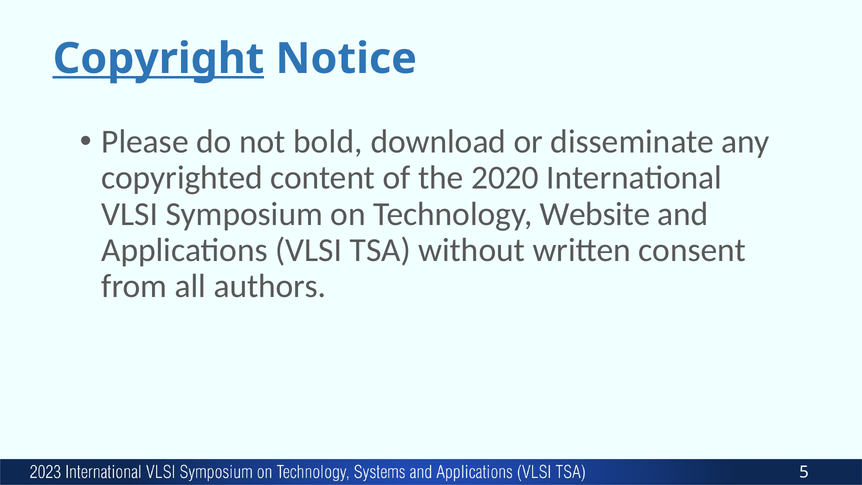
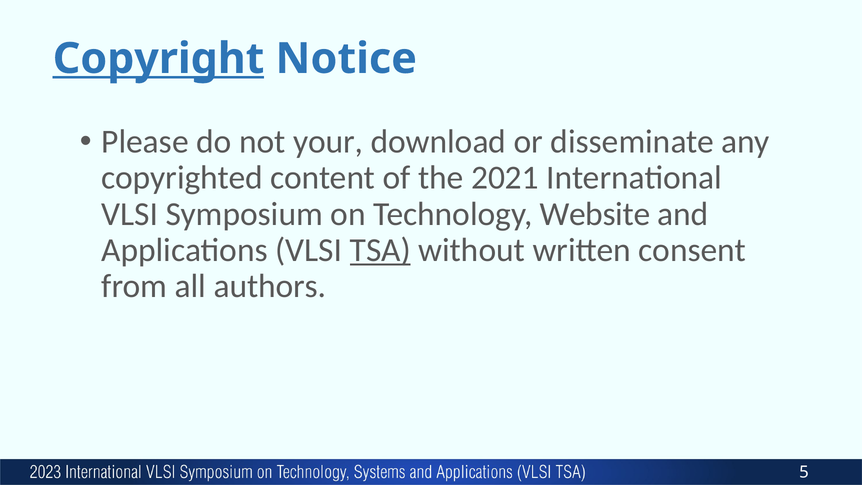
bold: bold -> your (328, 142)
2020: 2020 -> 2021 (505, 178)
TSA underline: none -> present (380, 250)
